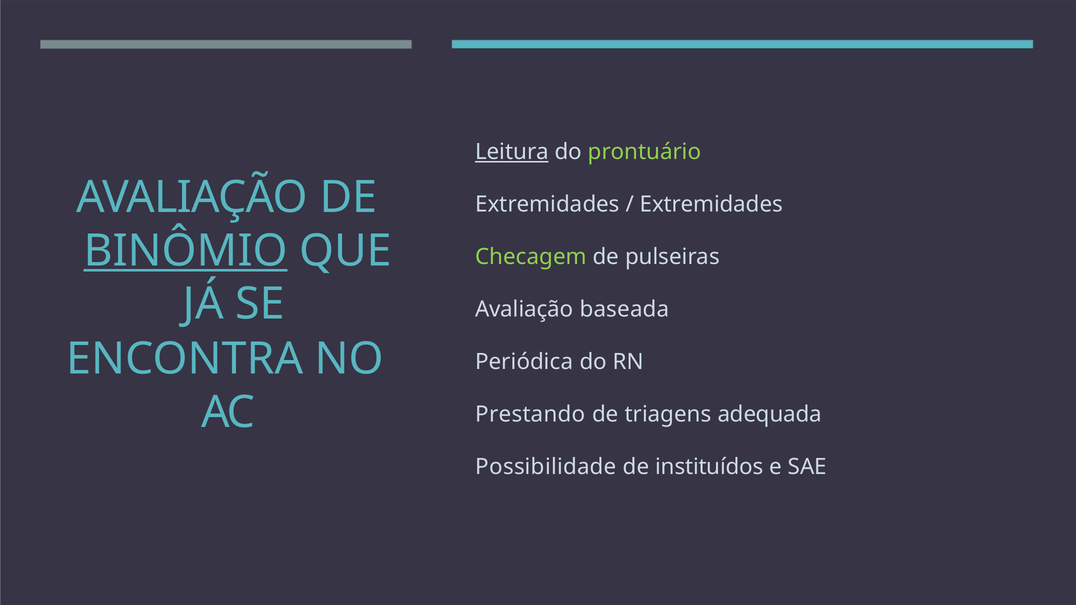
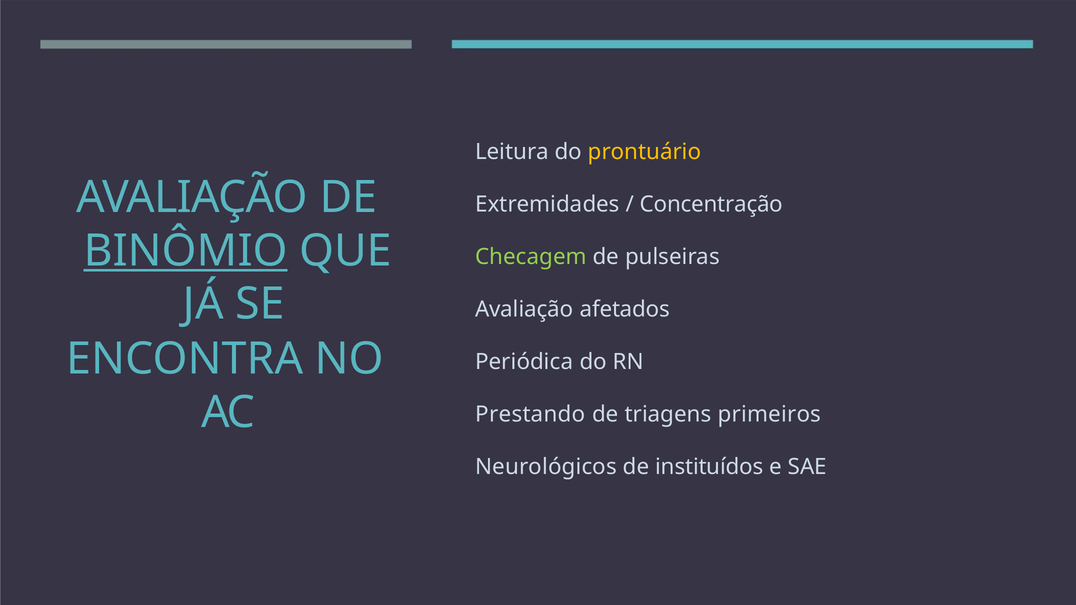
Leitura underline: present -> none (512, 152)
prontuário colour: light green -> yellow (644, 152)
Extremidades: Extremidades -> Concentração (711, 205)
baseada: baseada -> afetados (625, 309)
adequada: adequada -> primeiros (769, 414)
Possibilidade: Possibilidade -> Neurológicos (546, 467)
